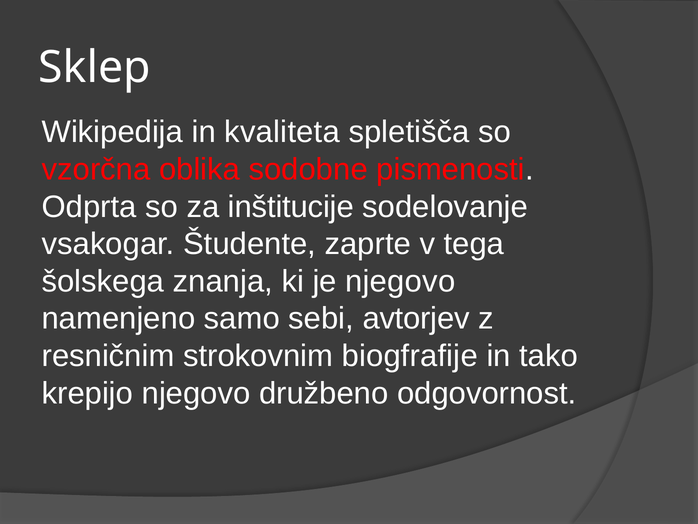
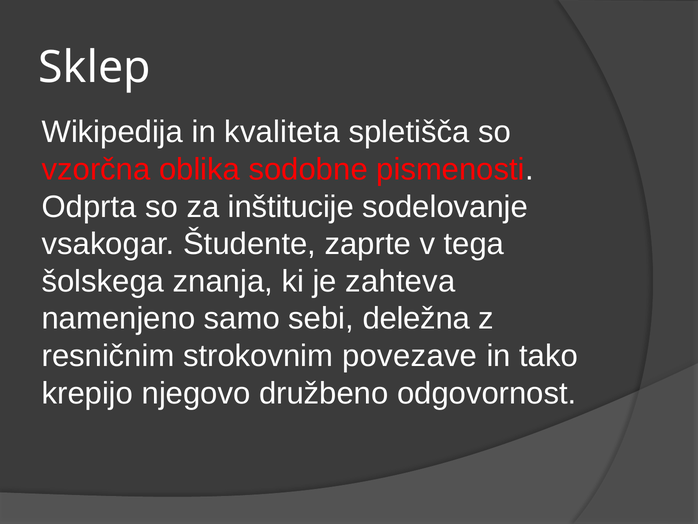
je njegovo: njegovo -> zahteva (400, 281)
avtorjev: avtorjev -> deležna (416, 318)
biogfrafije: biogfrafije -> povezave (410, 356)
